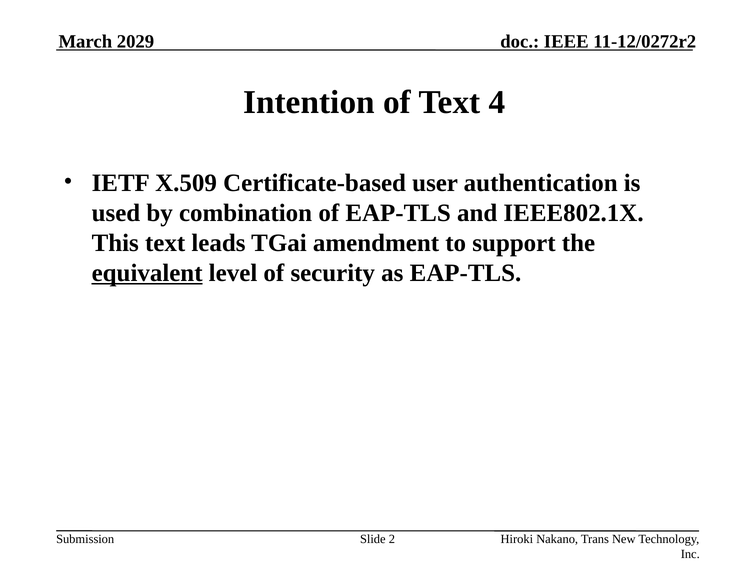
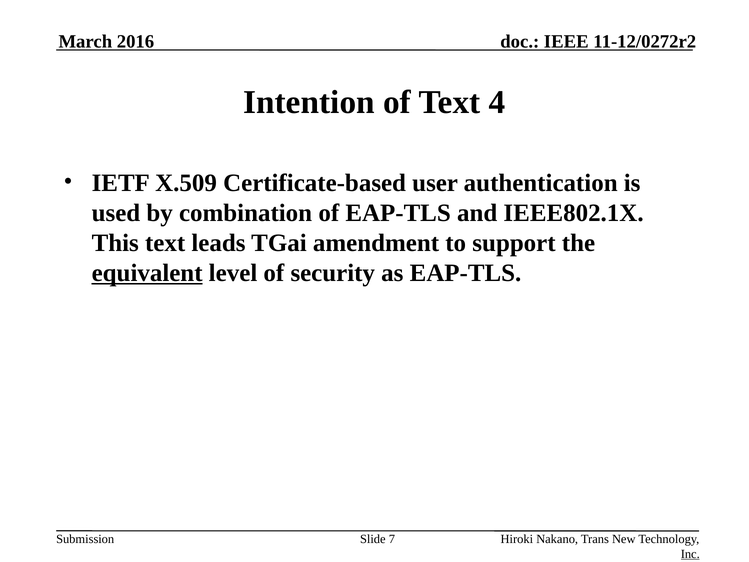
2029: 2029 -> 2016 (135, 42)
2: 2 -> 7 (392, 539)
Inc underline: none -> present (690, 554)
